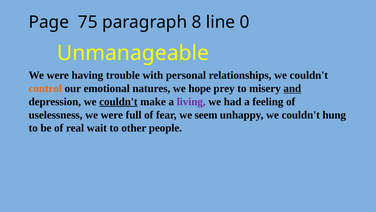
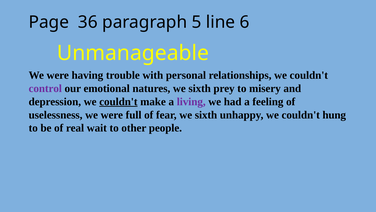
75: 75 -> 36 (88, 22)
8: 8 -> 5 (197, 22)
0: 0 -> 6 (245, 22)
control colour: orange -> purple (45, 88)
natures we hope: hope -> sixth (200, 88)
and underline: present -> none (292, 88)
fear we seem: seem -> sixth (206, 115)
